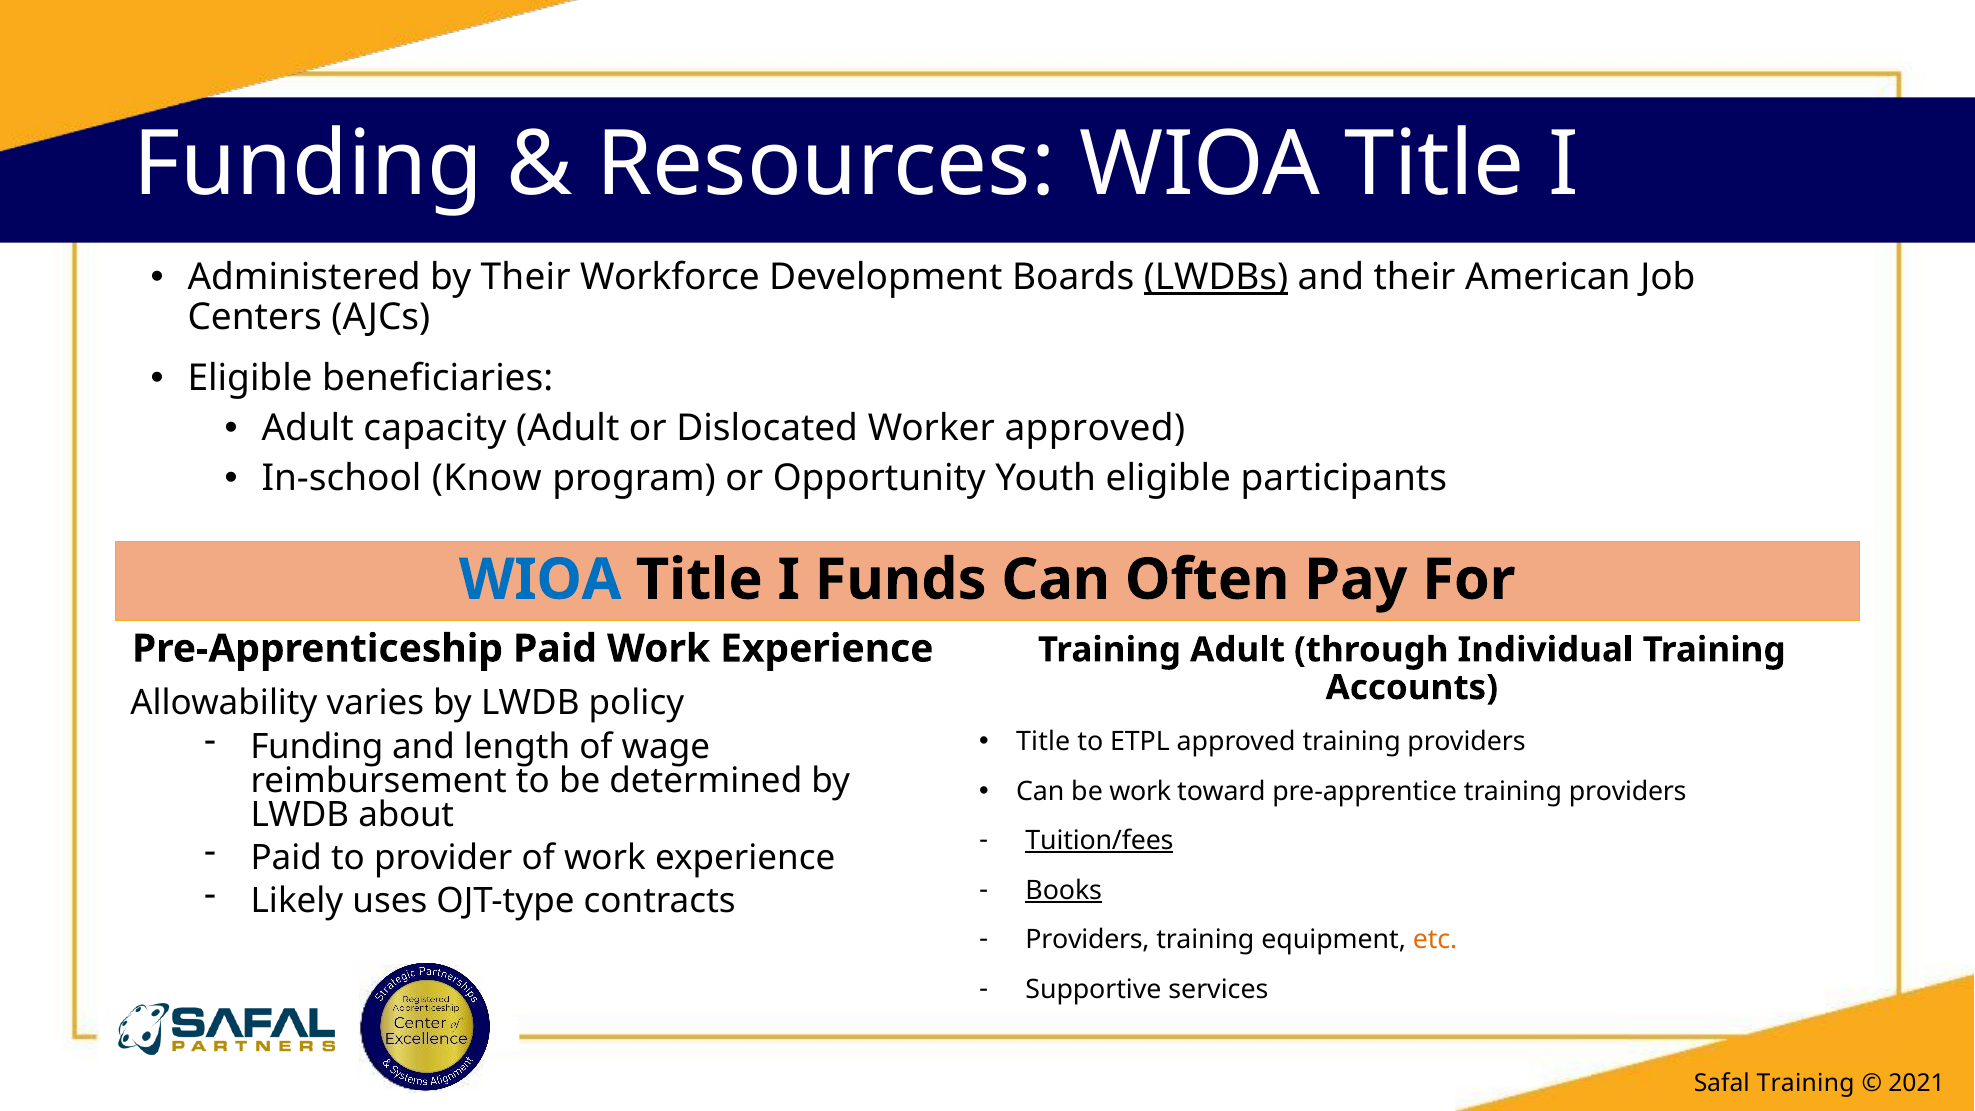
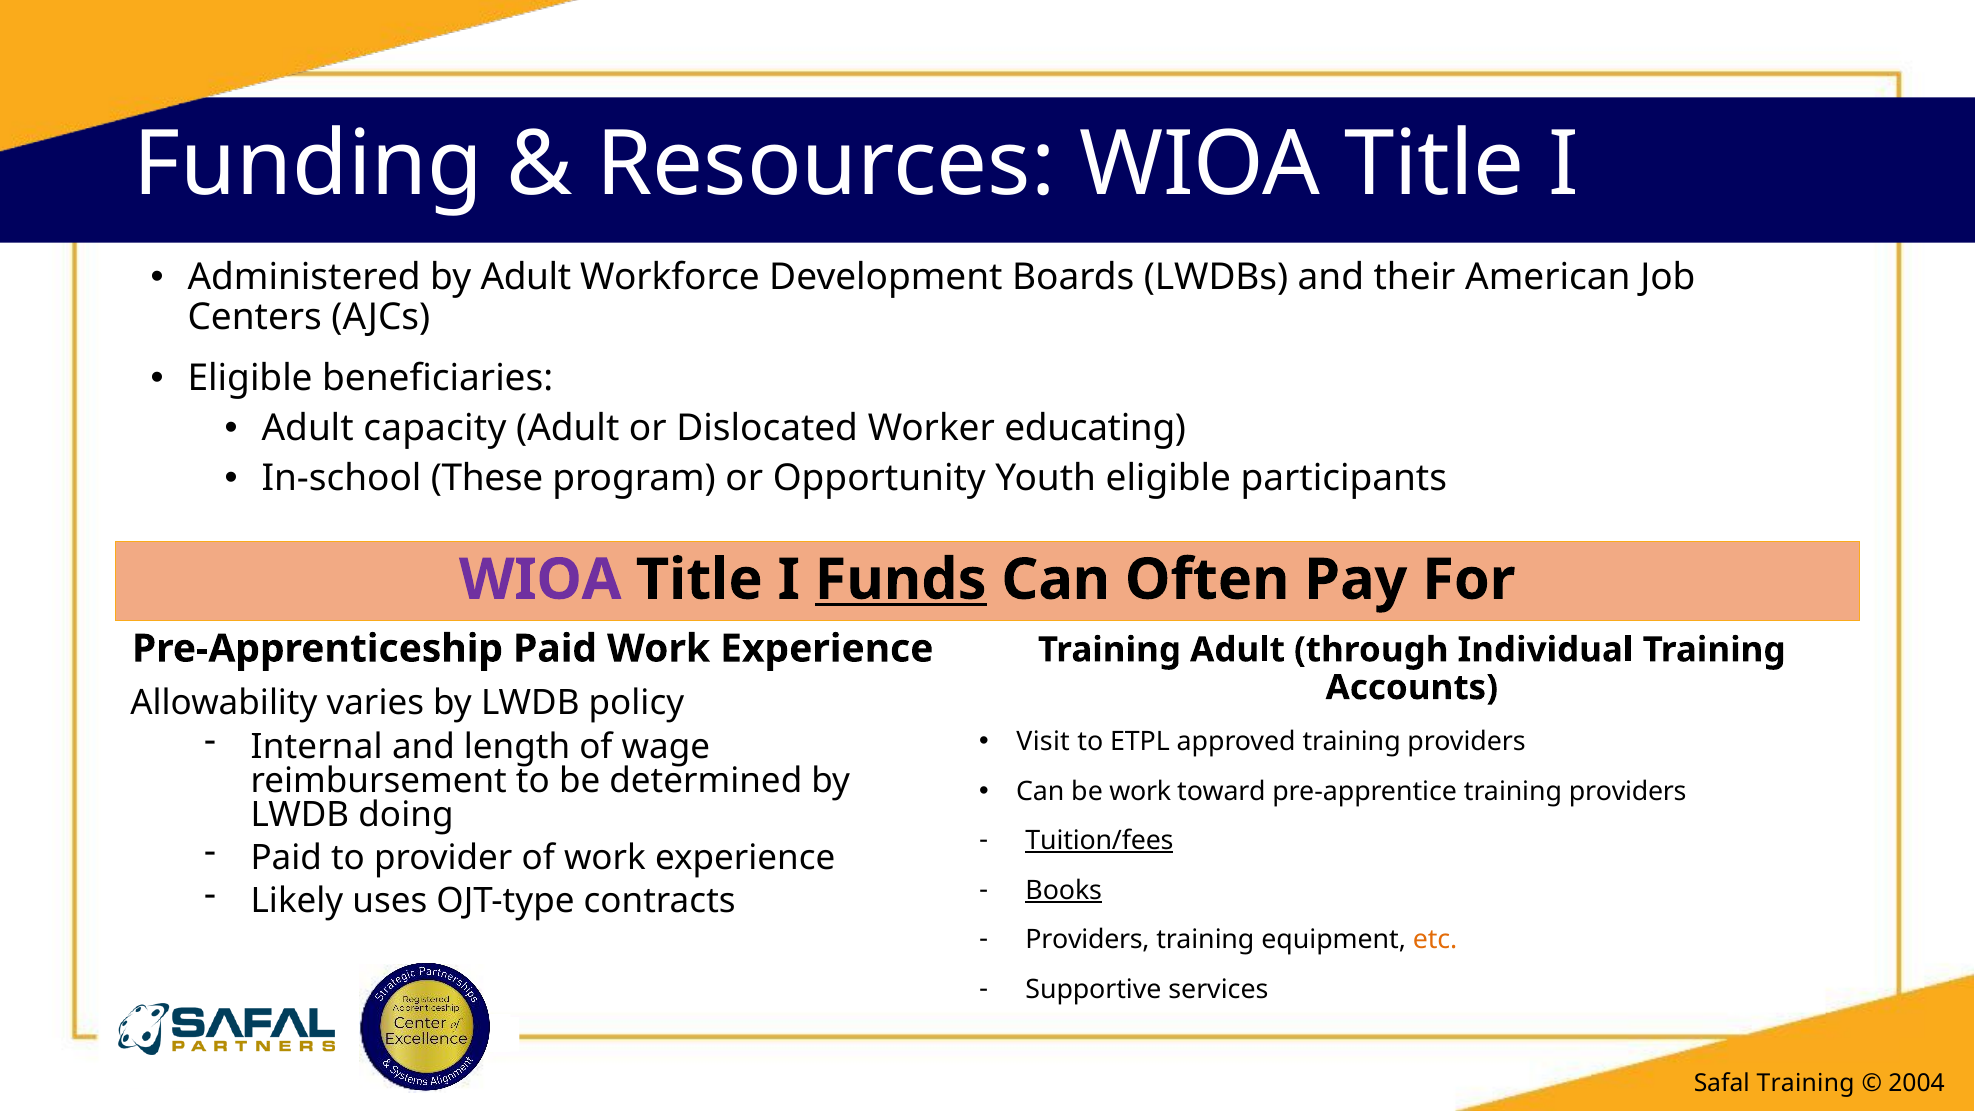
by Their: Their -> Adult (526, 278)
LWDBs underline: present -> none (1216, 278)
Worker approved: approved -> educating (1095, 428)
Know: Know -> These (487, 479)
WIOA colour: blue -> purple (540, 580)
Funds underline: none -> present (901, 580)
Title: Title -> Visit (1043, 742)
Funding: Funding -> Internal (317, 747)
about: about -> doing (406, 815)
2021: 2021 -> 2004 (1917, 1083)
